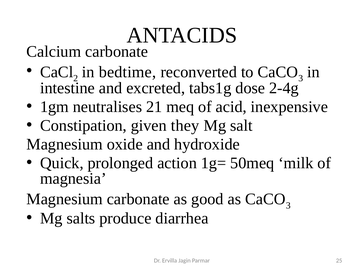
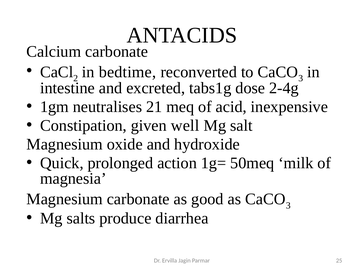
they: they -> well (185, 126)
